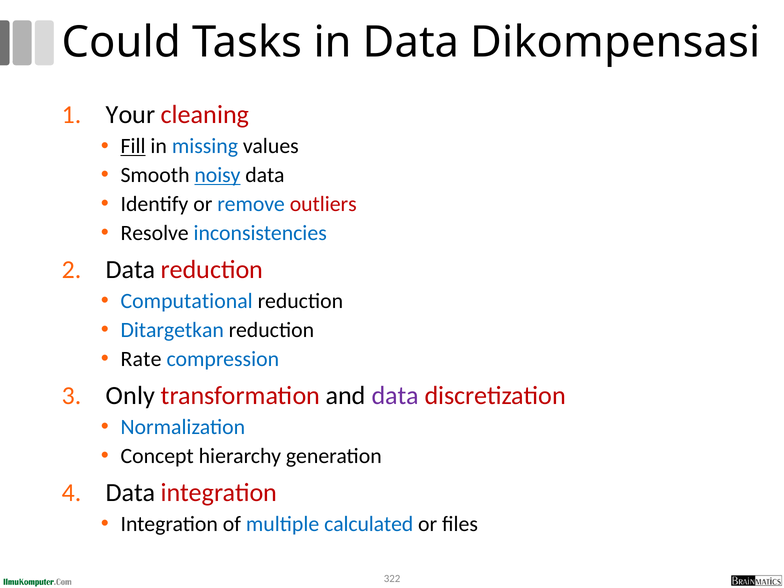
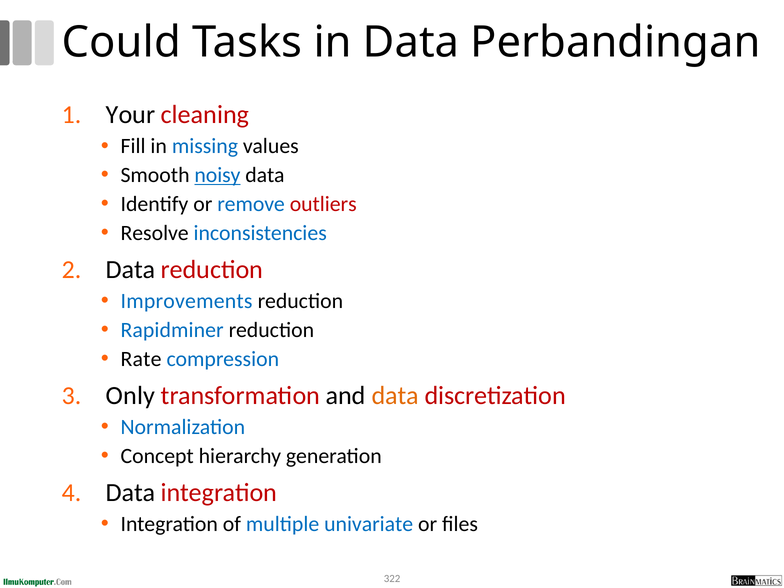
Dikompensasi: Dikompensasi -> Perbandingan (615, 42)
Fill underline: present -> none (133, 146)
Computational: Computational -> Improvements (187, 301)
Ditargetkan: Ditargetkan -> Rapidminer (172, 330)
data colour: purple -> orange (395, 396)
calculated: calculated -> univariate (369, 524)
